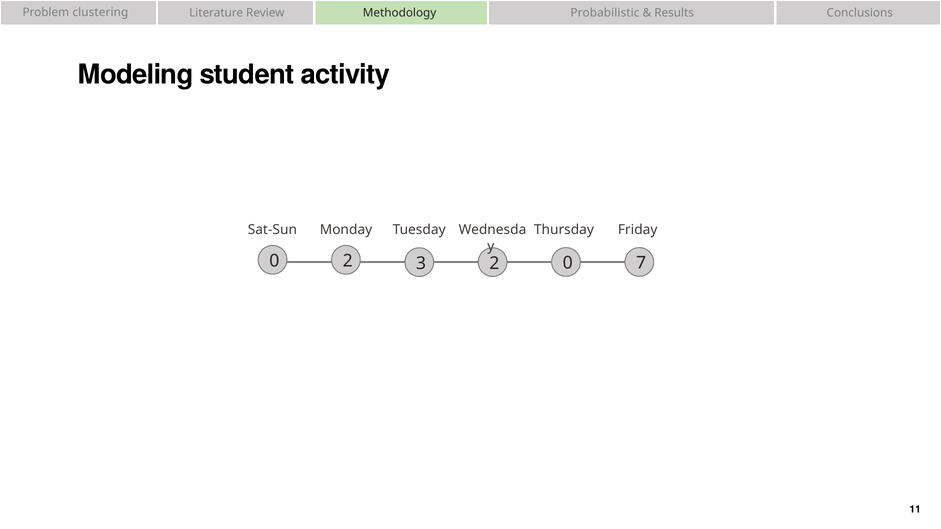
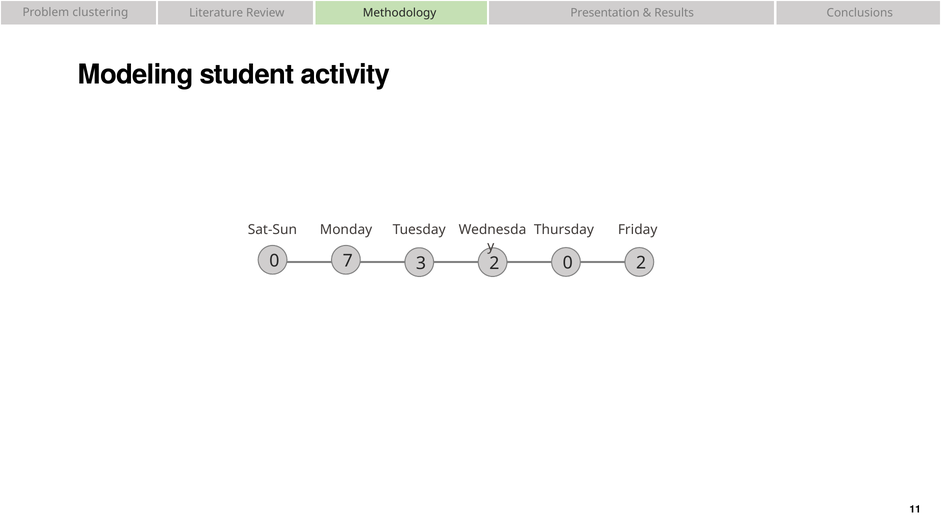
Probabilistic: Probabilistic -> Presentation (605, 13)
0 2: 2 -> 7 (348, 261)
0 7: 7 -> 2 (641, 263)
